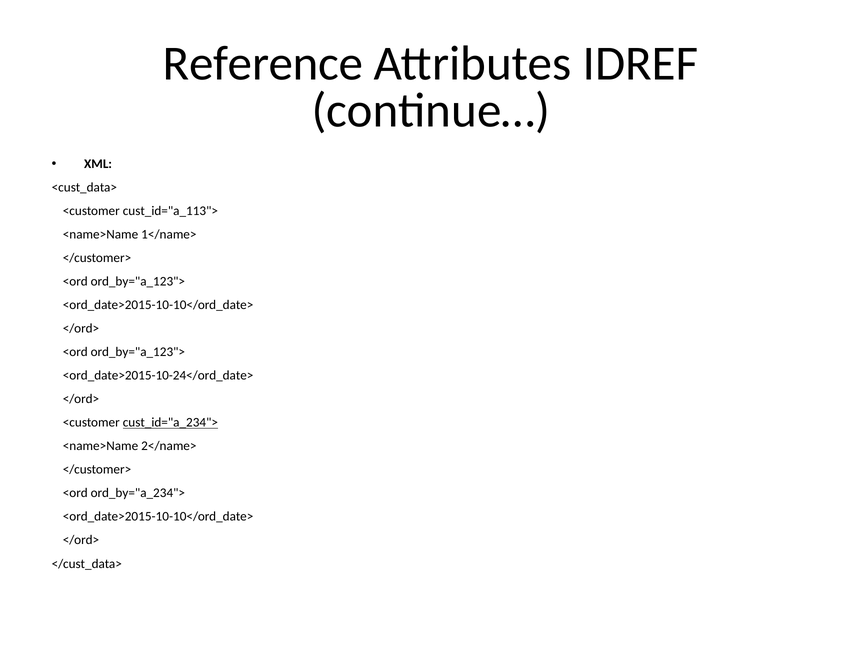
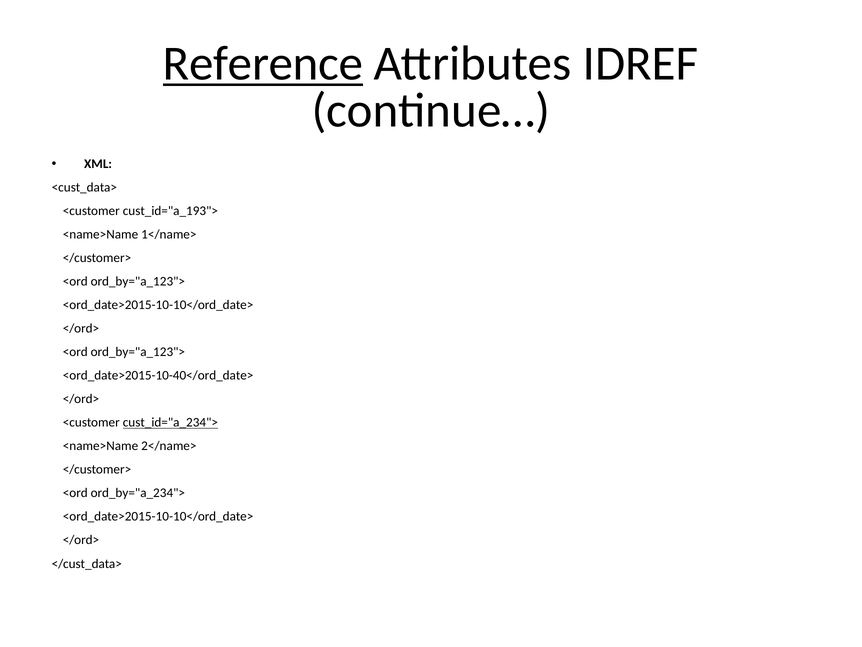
Reference underline: none -> present (263, 64)
cust_id="a_113">: cust_id="a_113"> -> cust_id="a_193"> (170, 211)
<ord_date>2015-10-24</ord_date>: <ord_date>2015-10-24</ord_date> -> <ord_date>2015-10-40</ord_date> (158, 375)
